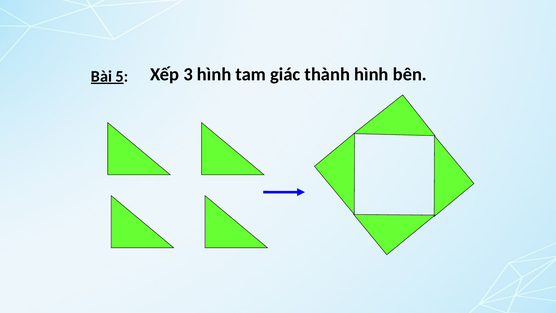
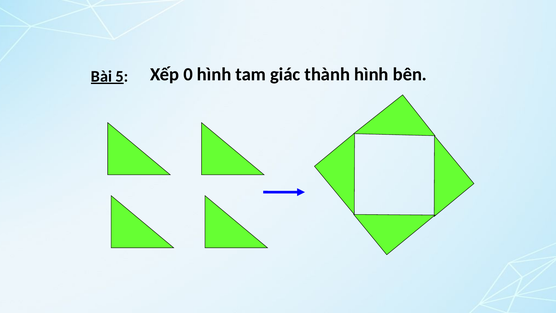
3: 3 -> 0 (188, 74)
